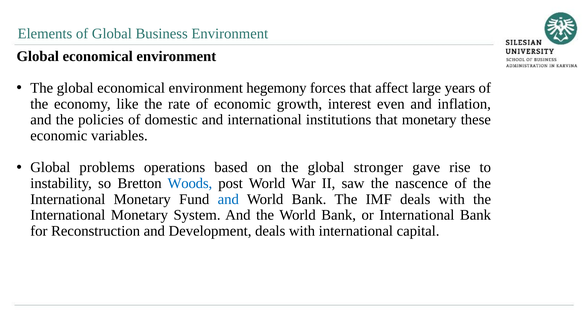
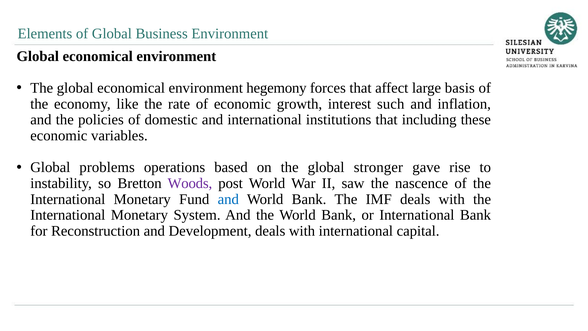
years: years -> basis (460, 88)
even: even -> such (391, 104)
that monetary: monetary -> including (429, 120)
Woods colour: blue -> purple (190, 183)
